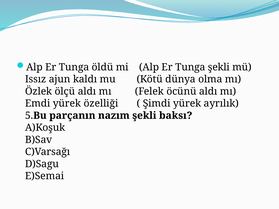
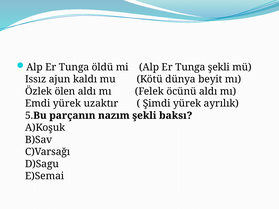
olma: olma -> beyit (210, 79)
ölçü: ölçü -> ölen (65, 91)
özelliği: özelliği -> uzaktır (101, 104)
